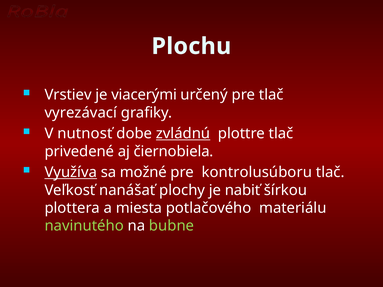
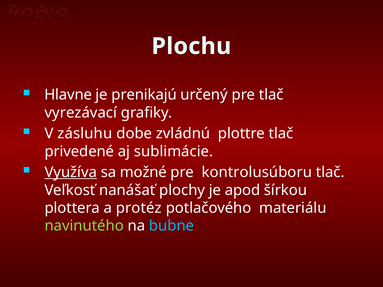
Vrstiev: Vrstiev -> Hlavne (68, 95)
viacerými: viacerými -> prenikajú (144, 95)
nutnosť: nutnosť -> zásluhu (85, 134)
zvládnú underline: present -> none (183, 134)
čiernobiela: čiernobiela -> sublimácie (173, 152)
nabiť: nabiť -> apod (243, 190)
miesta: miesta -> protéz (139, 208)
bubne colour: light green -> light blue (172, 226)
